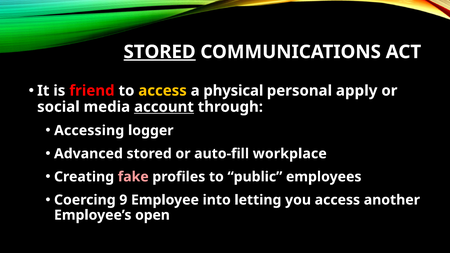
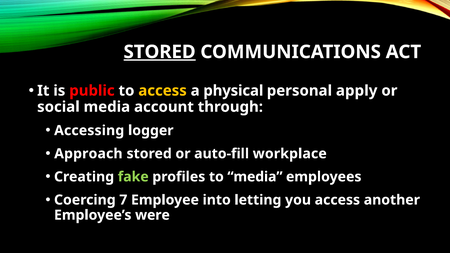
friend: friend -> public (92, 91)
account underline: present -> none (164, 107)
Advanced: Advanced -> Approach (88, 154)
fake colour: pink -> light green (133, 177)
to public: public -> media (255, 177)
9: 9 -> 7 (123, 200)
open: open -> were (152, 215)
